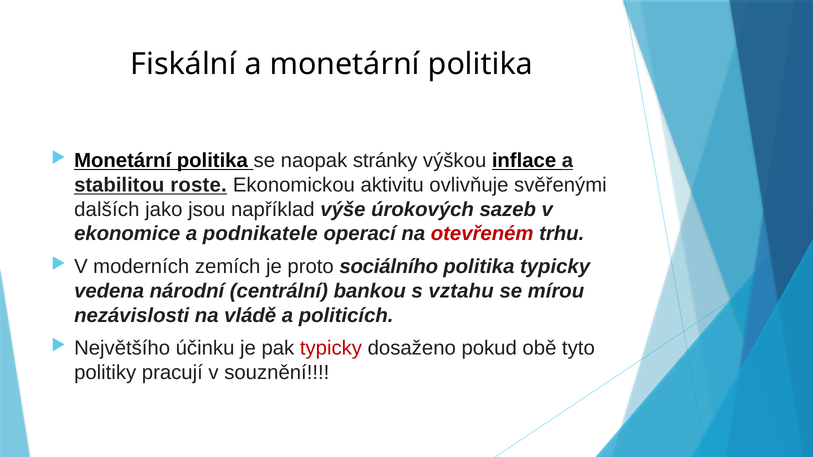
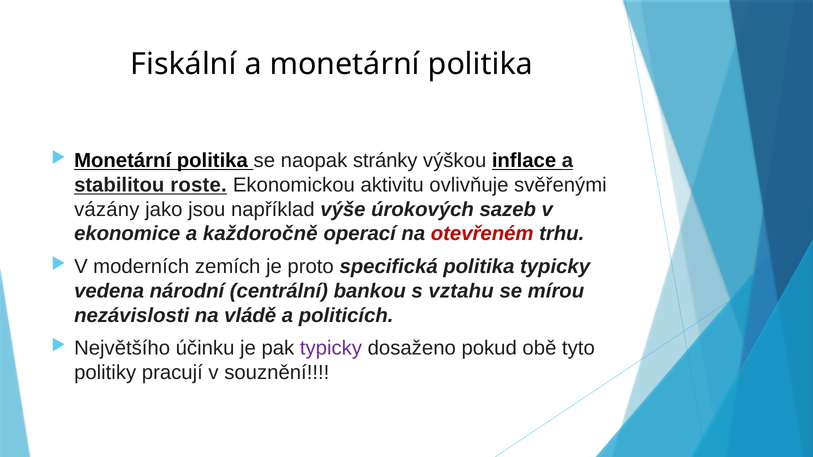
dalších: dalších -> vázány (107, 210)
podnikatele: podnikatele -> každoročně (260, 234)
sociálního: sociálního -> specifická (389, 267)
typicky colour: red -> purple (331, 348)
